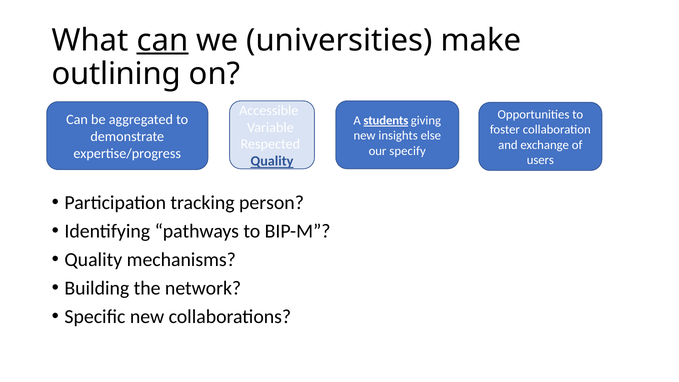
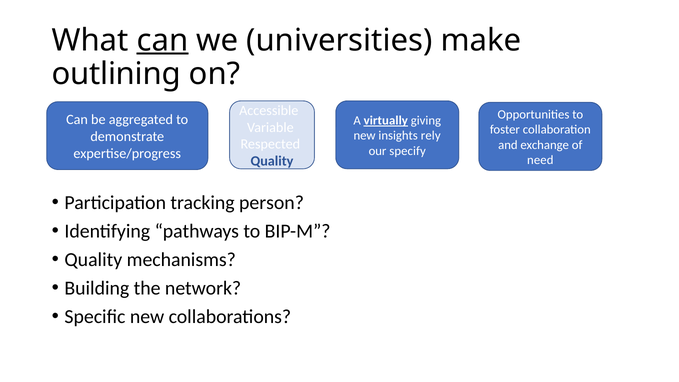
students: students -> virtually (386, 120)
else: else -> rely (431, 136)
users: users -> need (540, 160)
Quality underline: present -> none (272, 161)
